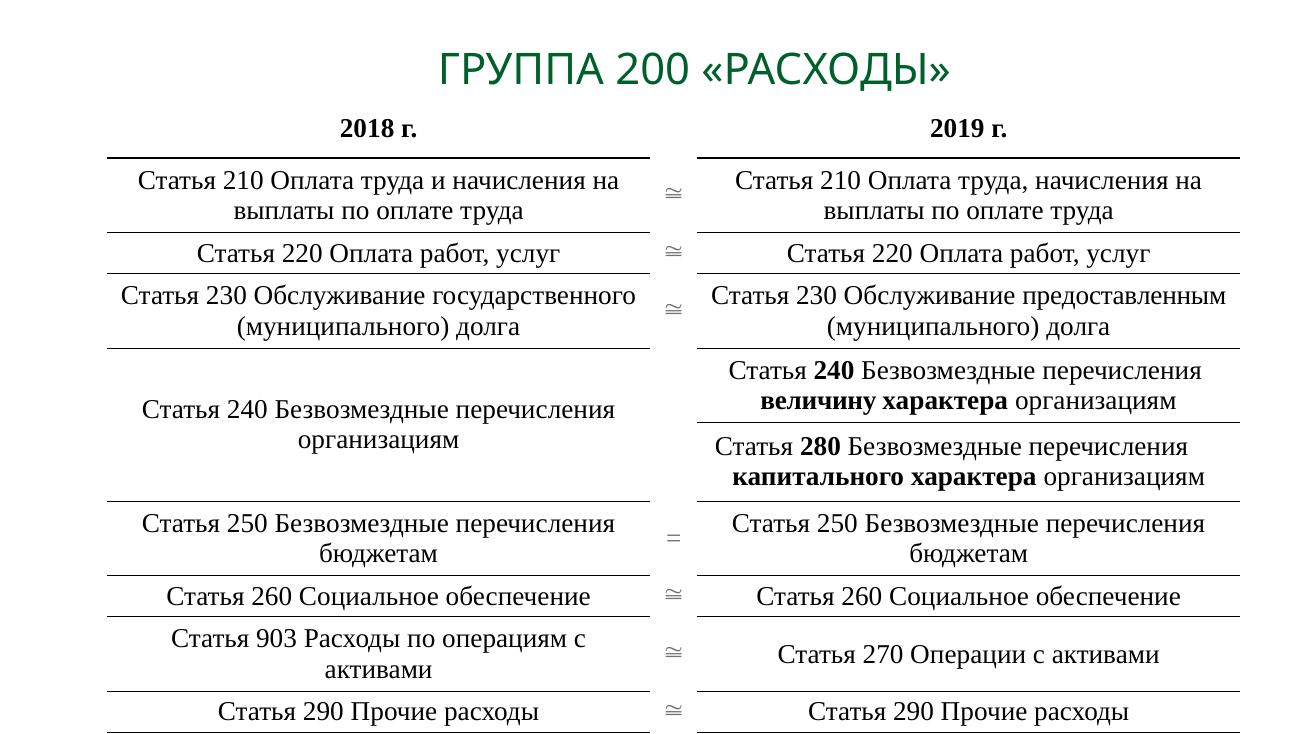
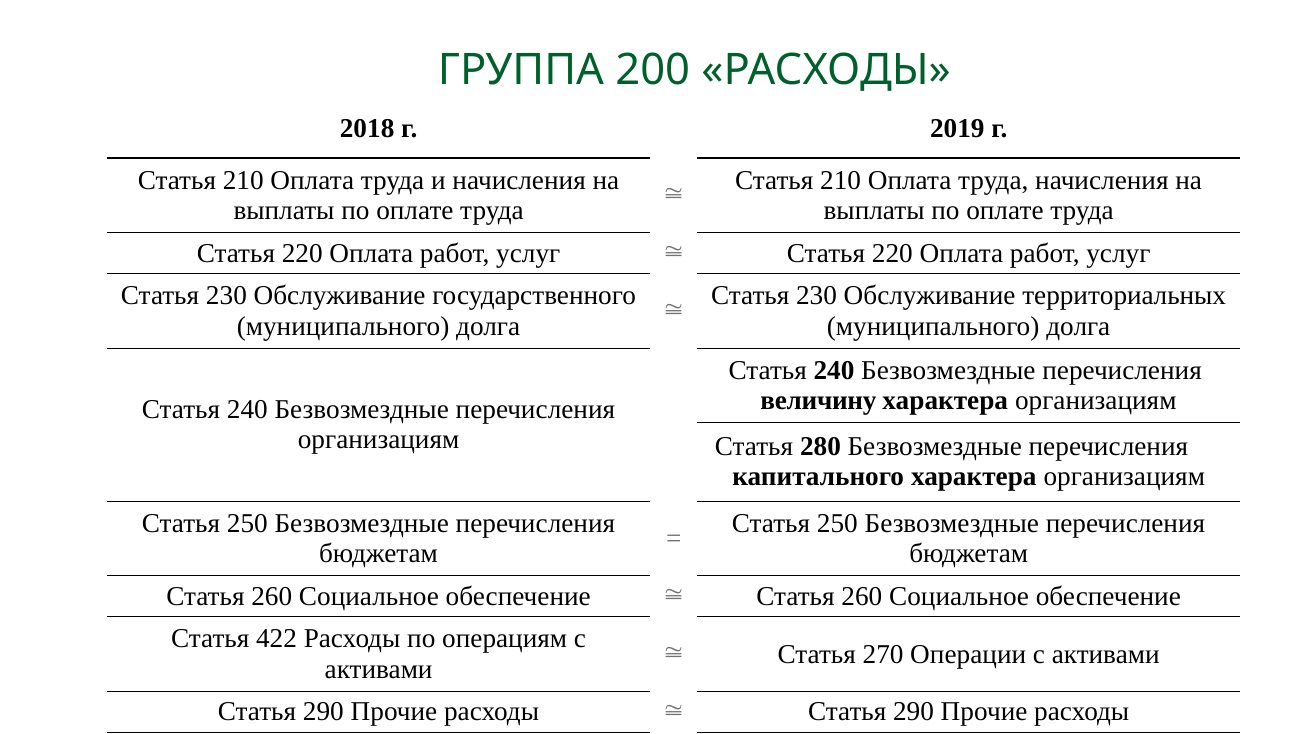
предоставленным: предоставленным -> территориальных (1124, 296)
903: 903 -> 422 (277, 640)
